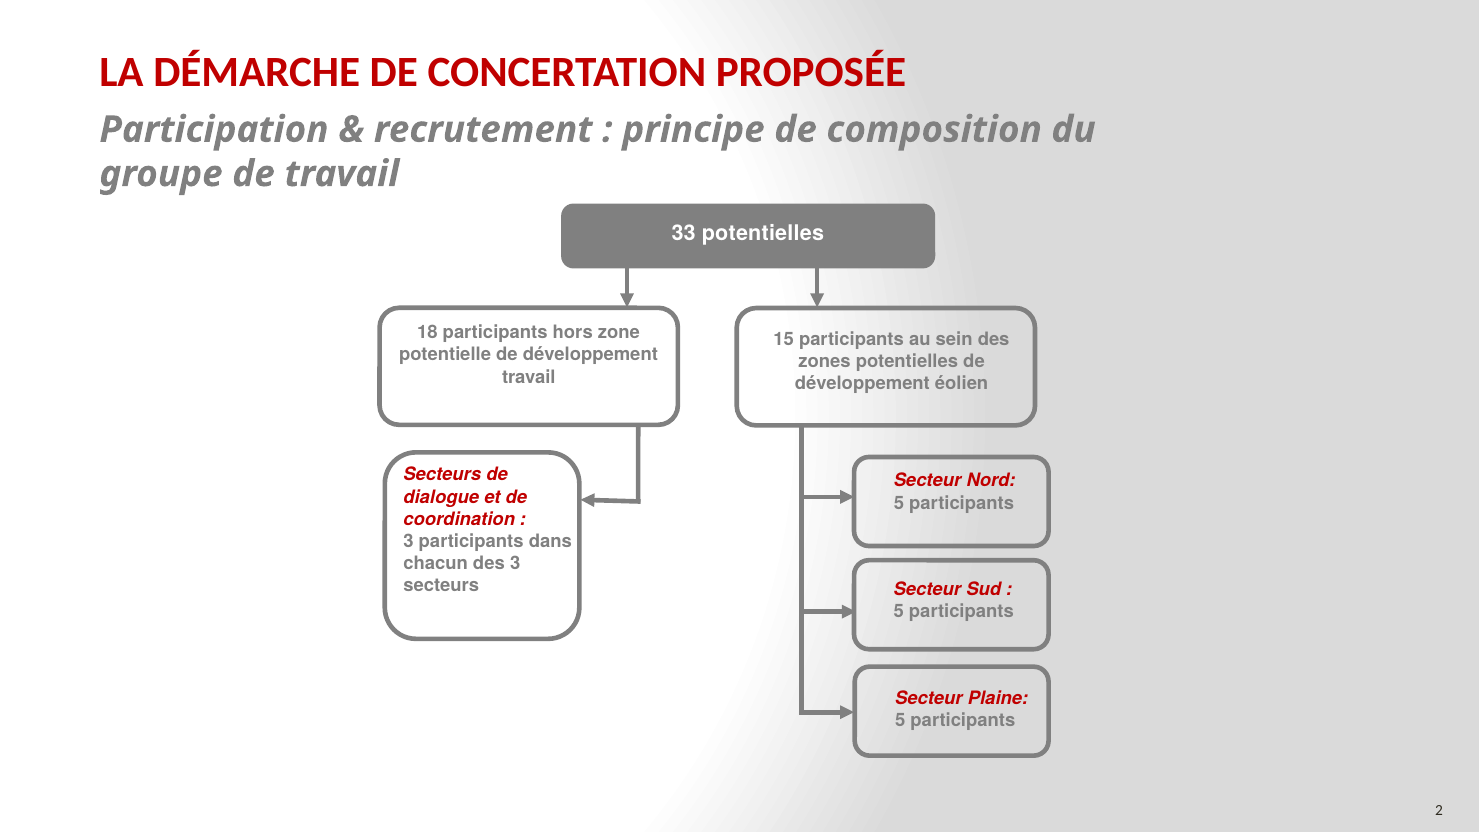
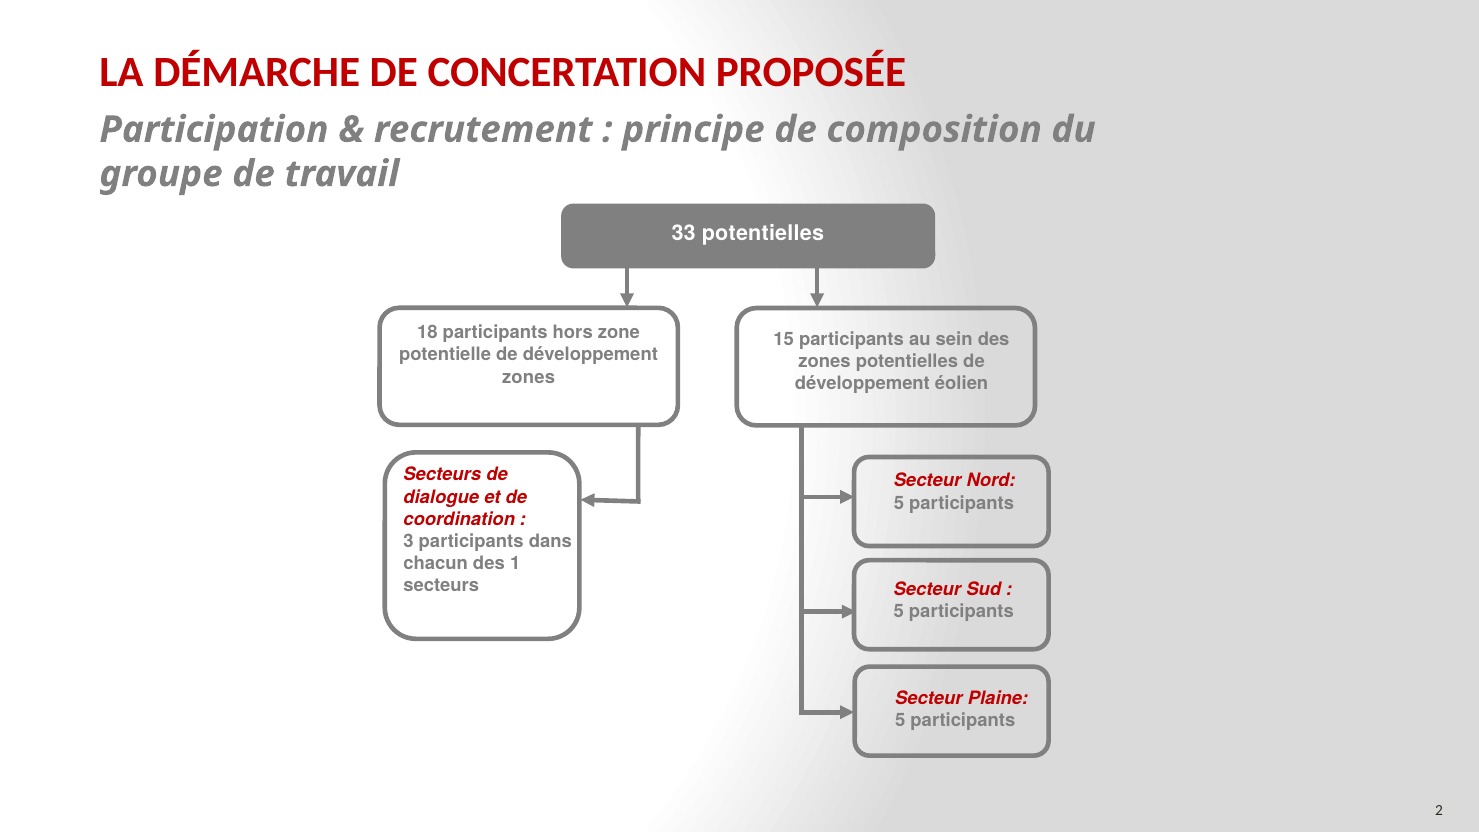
travail: travail -> zones (529, 377)
des 3: 3 -> 1 (515, 564)
